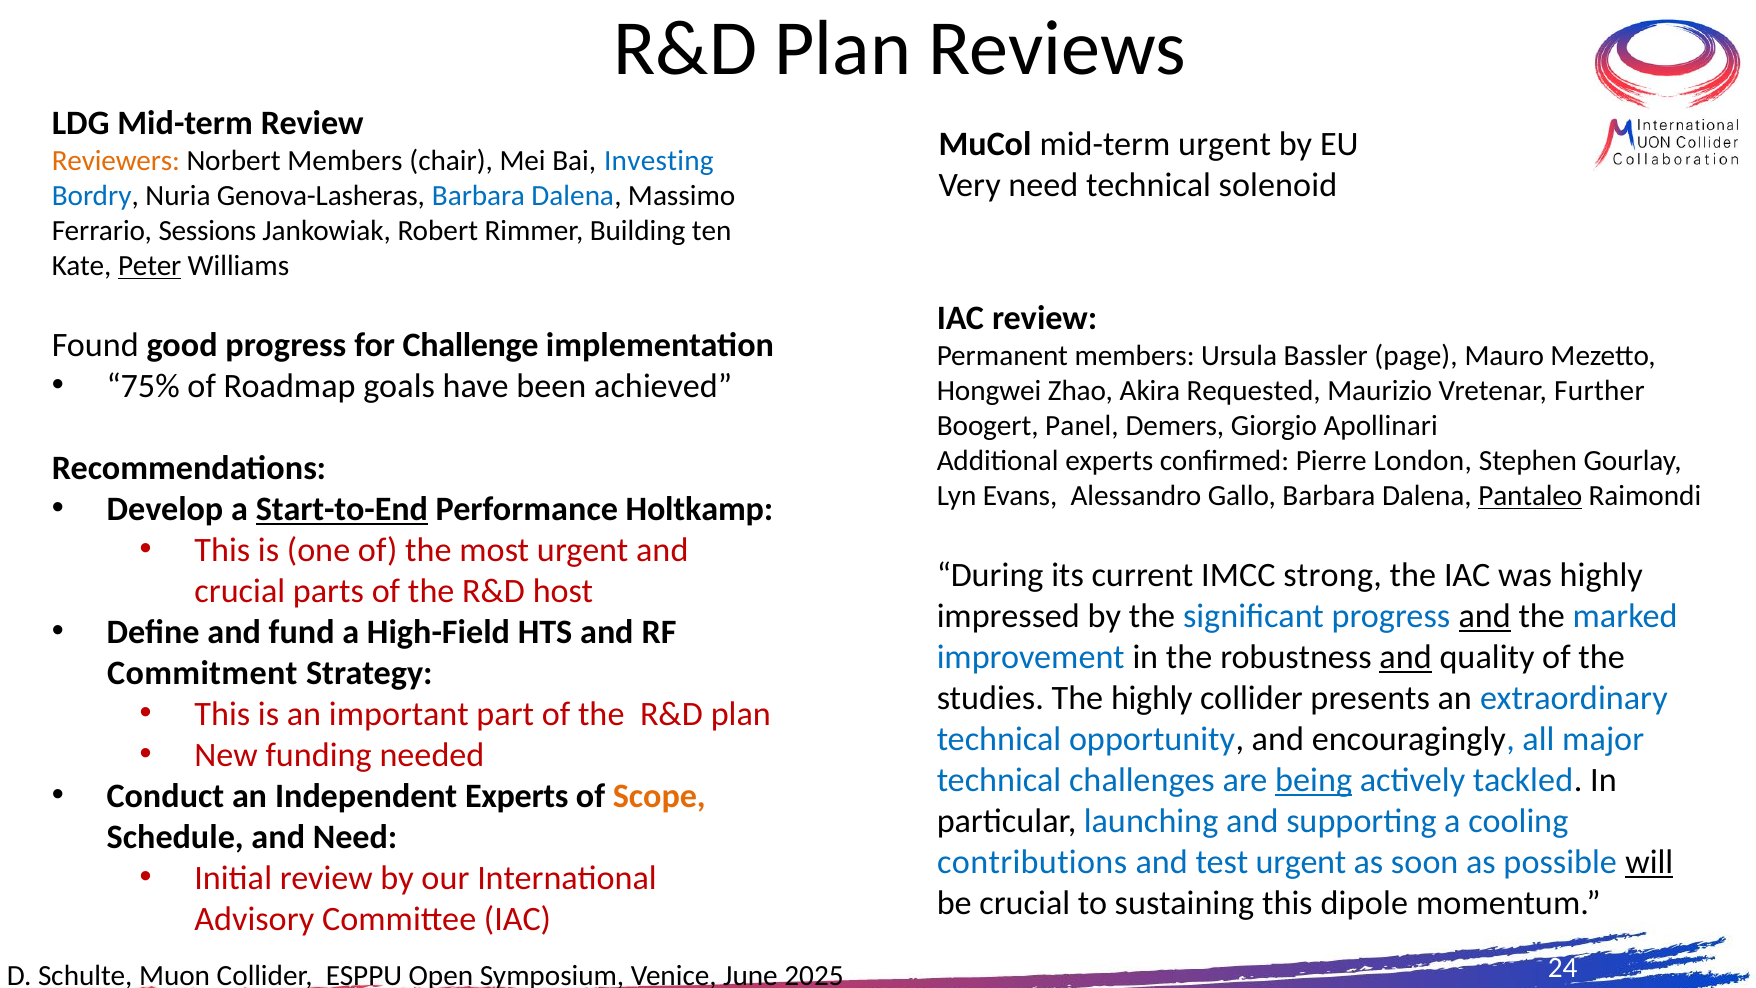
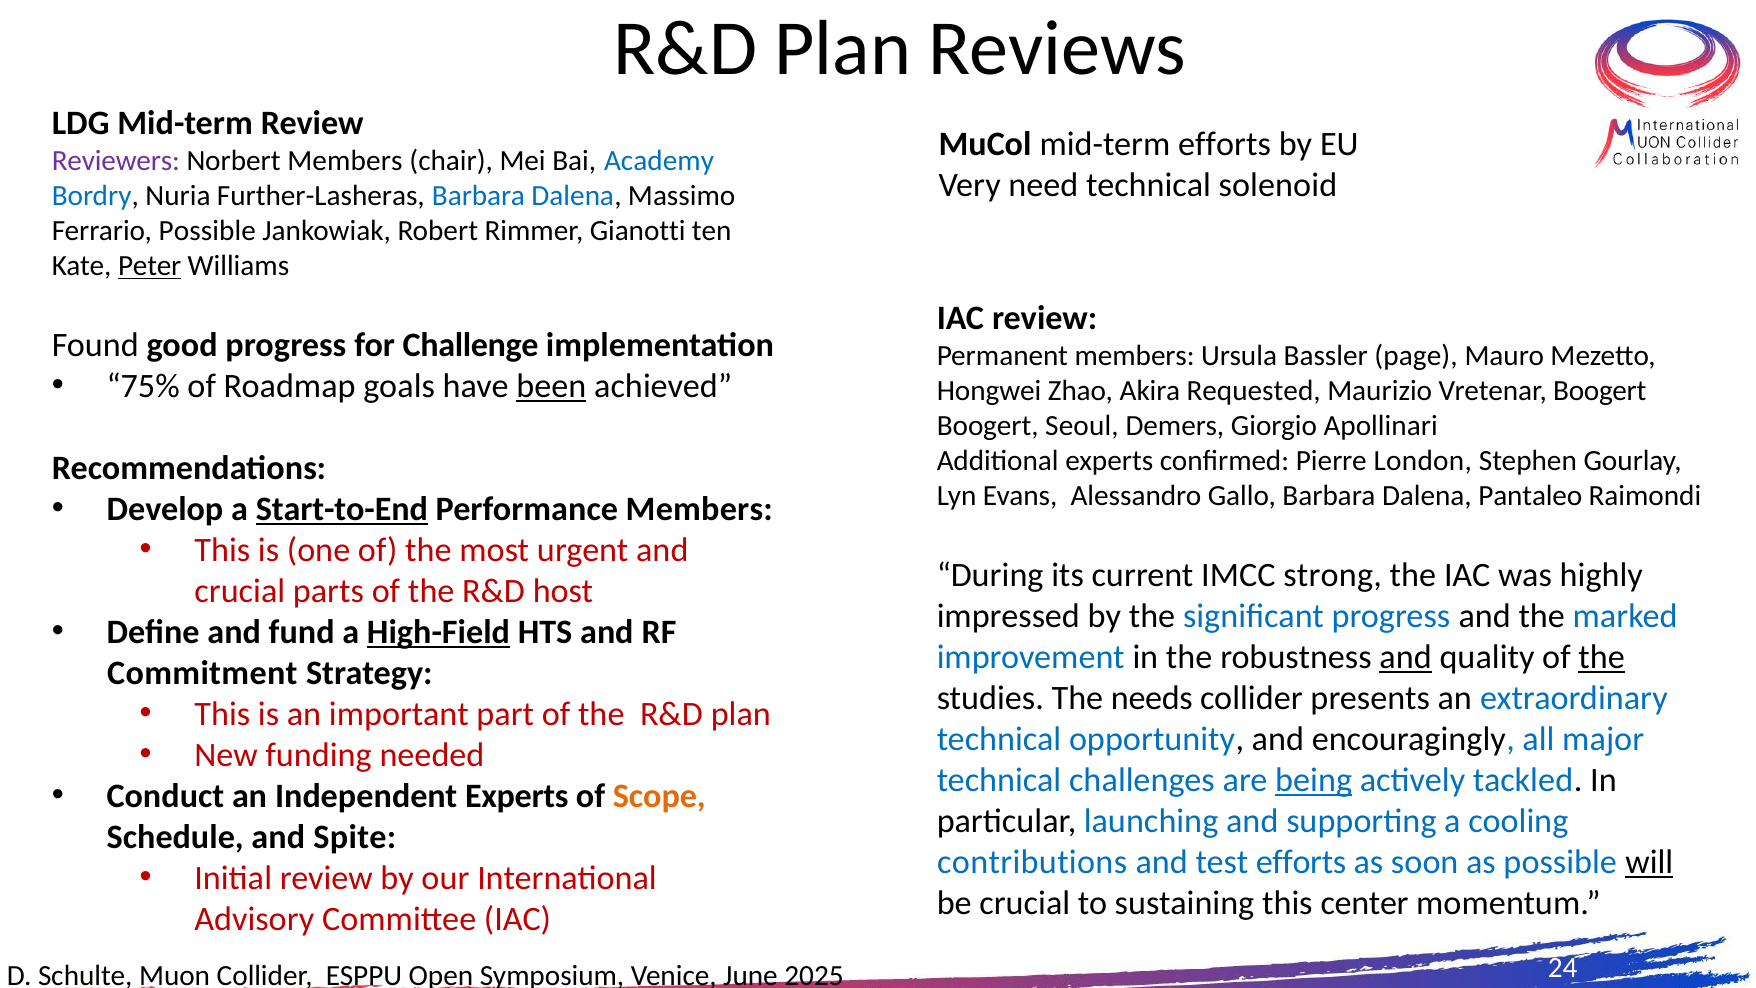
mid-term urgent: urgent -> efforts (1225, 144)
Reviewers colour: orange -> purple (116, 161)
Investing: Investing -> Academy (659, 161)
Genova-Lasheras: Genova-Lasheras -> Further-Lasheras (321, 196)
Ferrario Sessions: Sessions -> Possible (207, 231)
Building: Building -> Gianotti (638, 231)
been underline: none -> present (551, 386)
Vretenar Further: Further -> Boogert (1600, 391)
Panel: Panel -> Seoul (1082, 426)
Pantaleo underline: present -> none (1530, 496)
Performance Holtkamp: Holtkamp -> Members (699, 509)
and underline: present -> none (1485, 616)
High-Field underline: none -> present (438, 632)
the underline: none -> present (1602, 657)
The highly: highly -> needs (1152, 698)
and Need: Need -> Spite (355, 837)
test urgent: urgent -> efforts (1301, 862)
dipole: dipole -> center (1365, 903)
